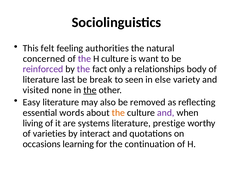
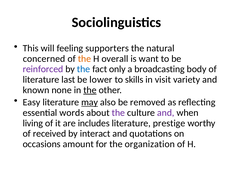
felt: felt -> will (48, 48)
authorities: authorities -> supporters (107, 48)
the colour: purple -> orange (84, 59)
H culture: culture -> overall (115, 59)
the colour: purple -> blue (84, 69)
relationships: relationships -> broadcasting (160, 69)
break: break -> lower (101, 80)
seen: seen -> skills (134, 80)
else: else -> visit (163, 80)
visited: visited -> known (36, 90)
may underline: none -> present (90, 103)
the colour: orange -> purple (118, 113)
systems: systems -> includes (94, 124)
varieties: varieties -> received (50, 134)
learning: learning -> amount (78, 145)
continuation: continuation -> organization (150, 145)
